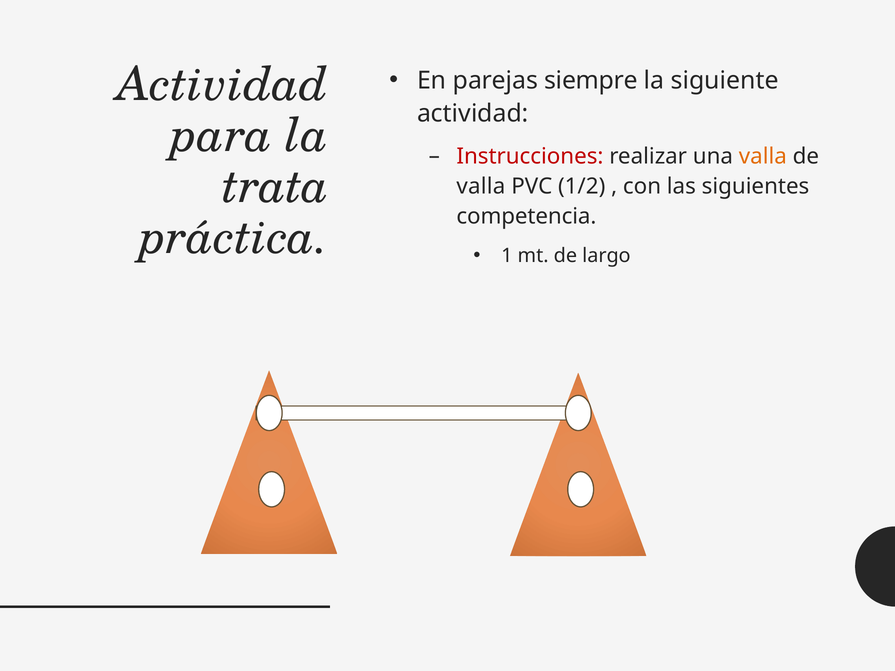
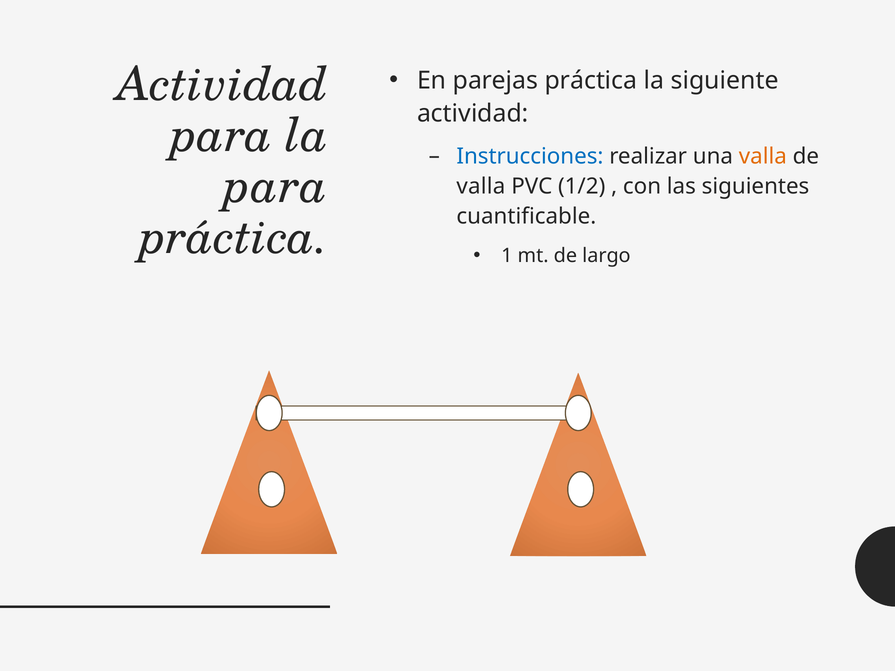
parejas siempre: siempre -> práctica (591, 80)
Instrucciones colour: red -> blue (530, 156)
trata: trata -> para (275, 187)
competencia: competencia -> cuantificable (526, 217)
